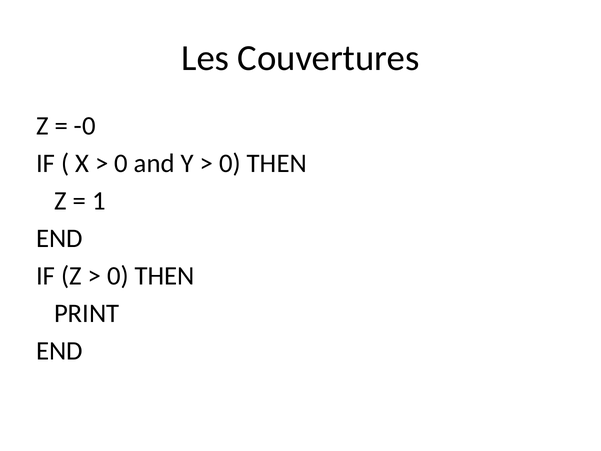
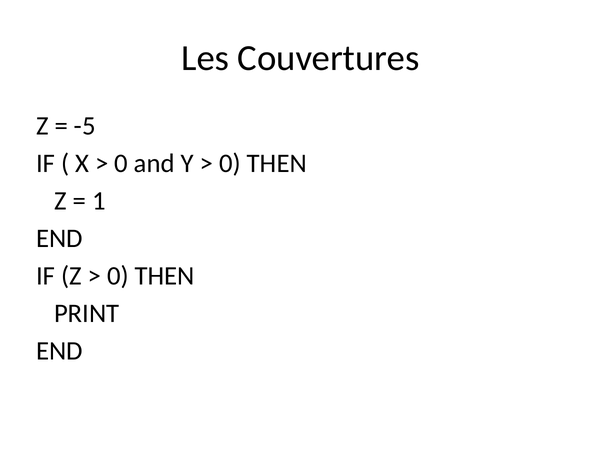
-0: -0 -> -5 (85, 126)
